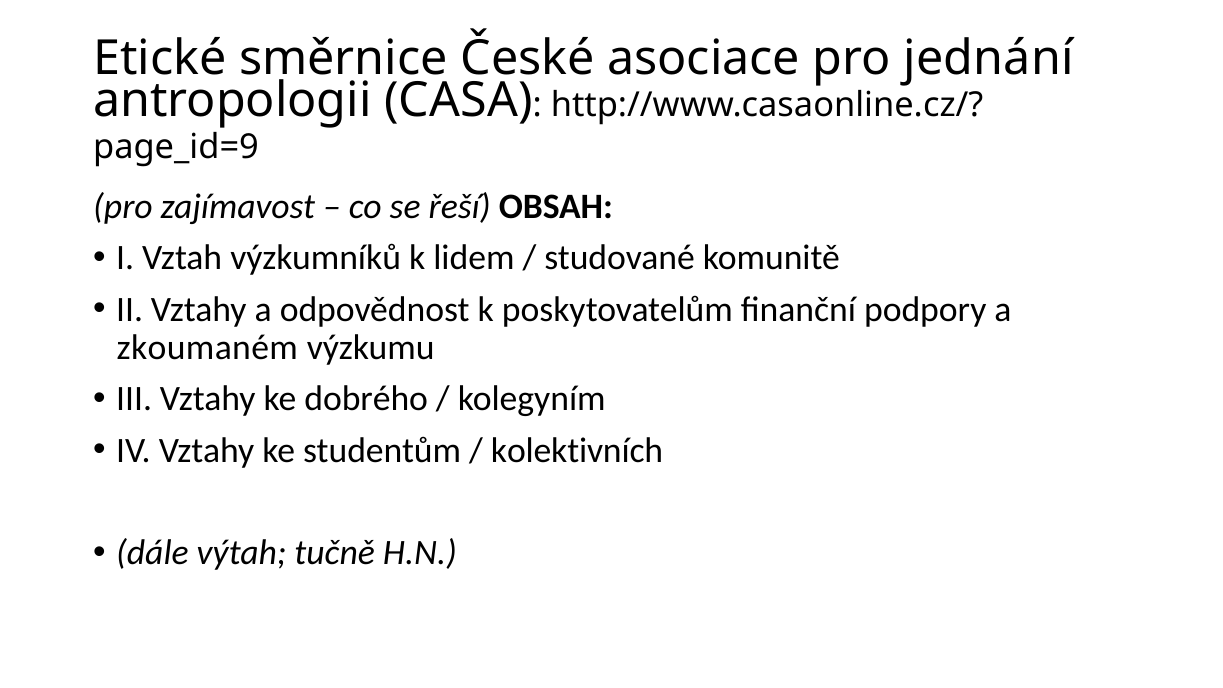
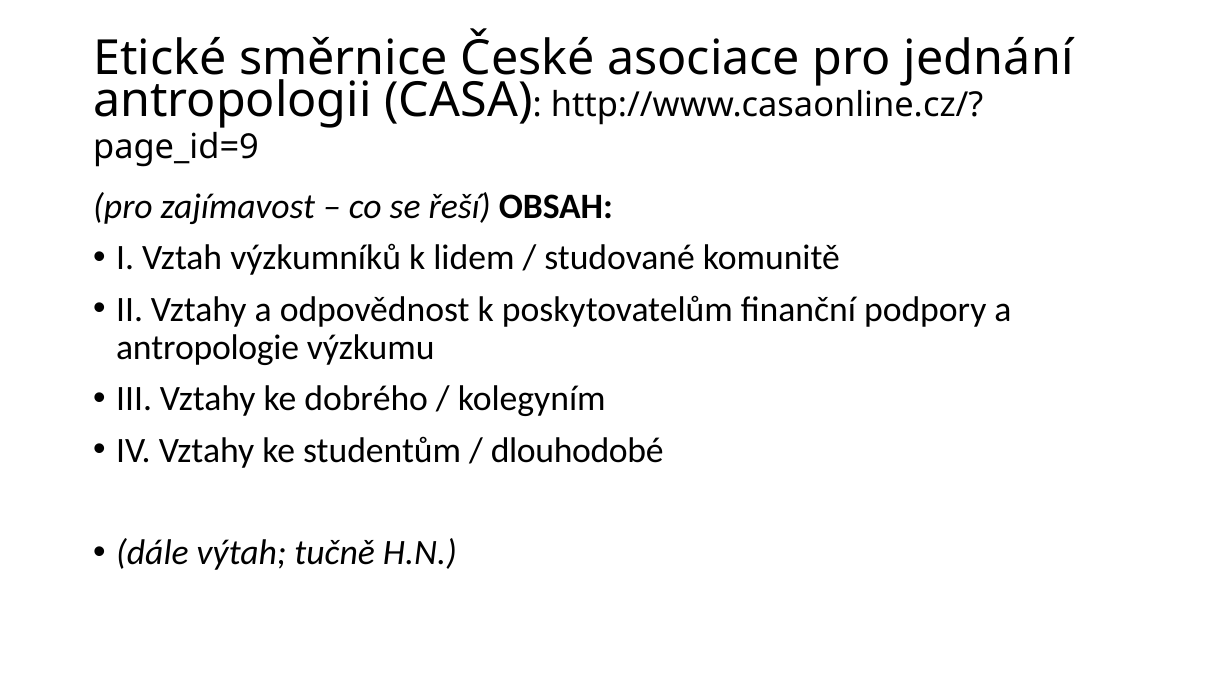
zkoumaném: zkoumaném -> antropologie (208, 348)
kolektivních: kolektivních -> dlouhodobé (577, 450)
